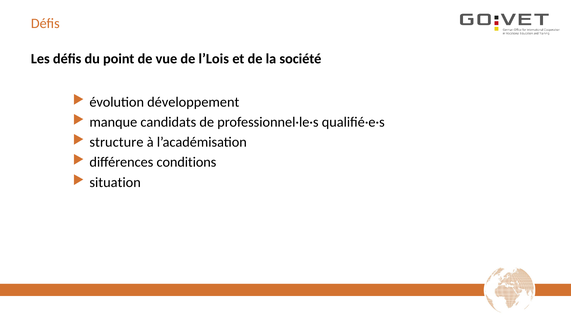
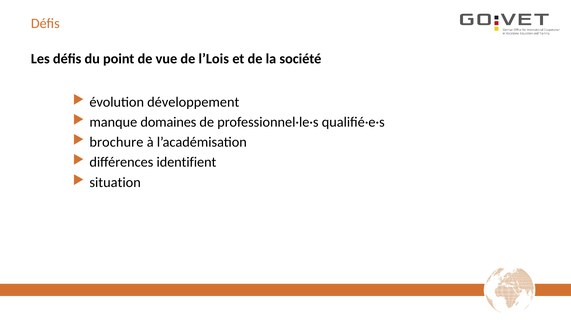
candidats: candidats -> domaines (168, 122)
structure: structure -> brochure (116, 142)
conditions: conditions -> identifient (186, 162)
